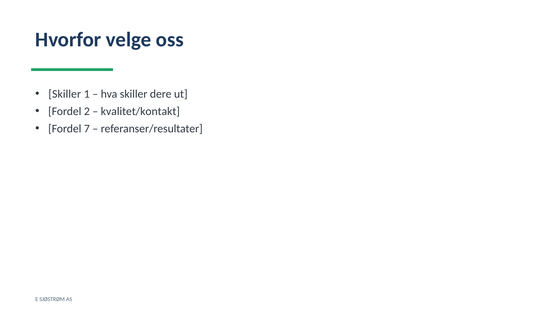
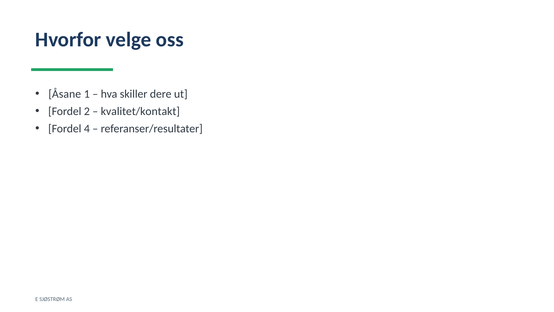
Skiller: Skiller -> Åsane (65, 94)
7: 7 -> 4 (87, 128)
